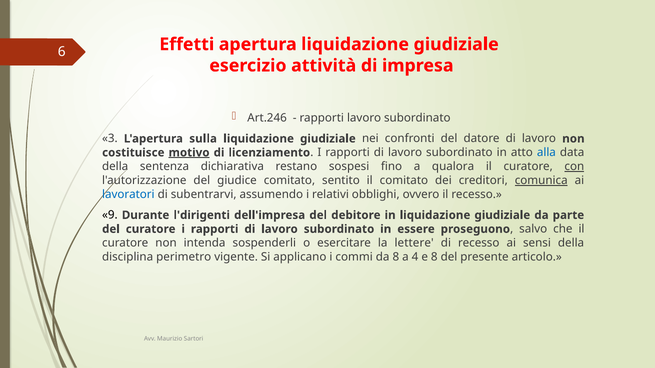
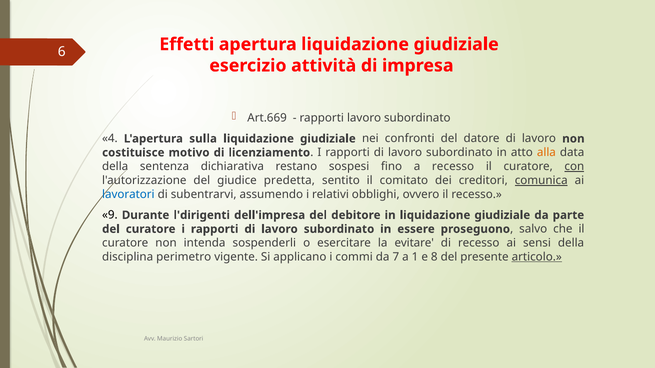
Art.246: Art.246 -> Art.669 (267, 118)
3: 3 -> 4 (110, 139)
motivo underline: present -> none (189, 153)
alla colour: blue -> orange (546, 153)
a qualora: qualora -> recesso (453, 167)
giudice comitato: comitato -> predetta (289, 181)
lettere: lettere -> evitare (414, 243)
da 8: 8 -> 7 (396, 257)
4: 4 -> 1 (415, 257)
articolo underline: none -> present (537, 257)
